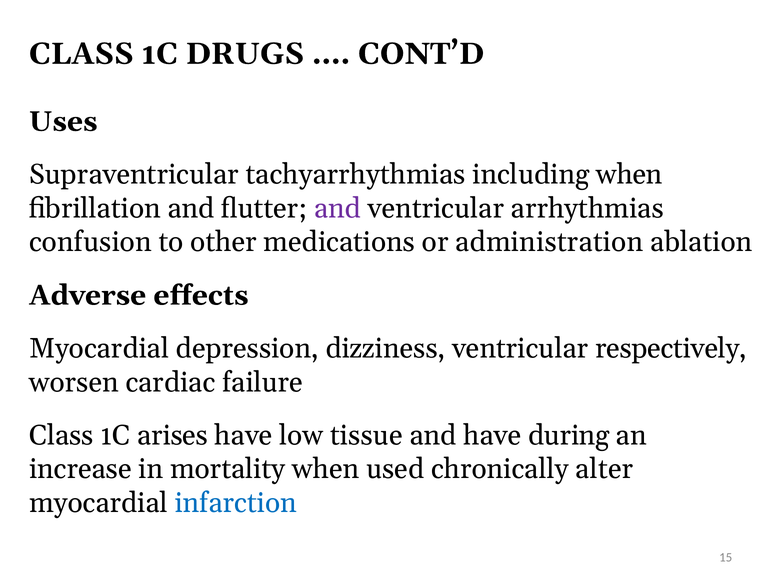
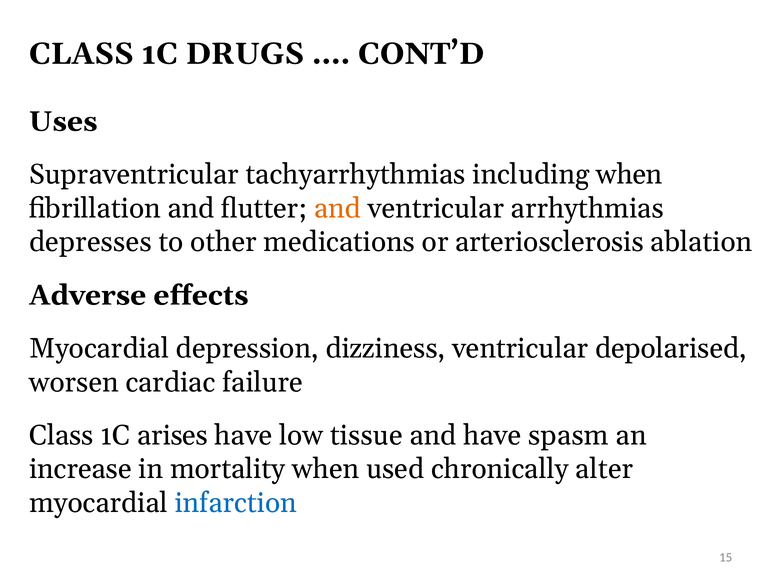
and colour: purple -> orange (338, 209)
confusion: confusion -> depresses (90, 242)
administration: administration -> arteriosclerosis (549, 242)
respectively: respectively -> depolarised (671, 349)
during: during -> spasm (569, 436)
